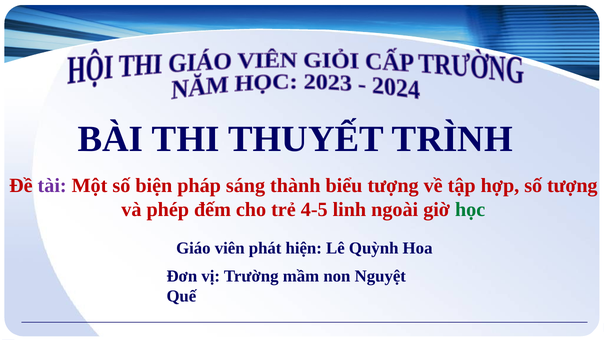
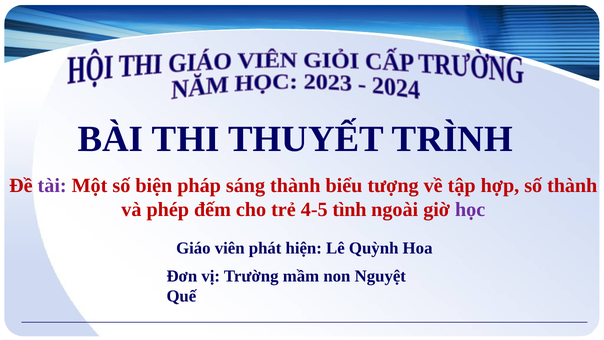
số tượng: tượng -> thành (572, 185)
linh: linh -> tình (350, 210)
học colour: green -> purple (470, 210)
